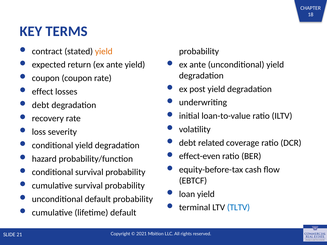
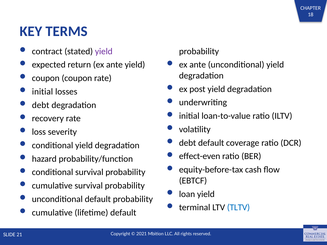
yield colour: orange -> purple (104, 51)
effect: effect -> initial (42, 92)
debt related: related -> default (211, 143)
